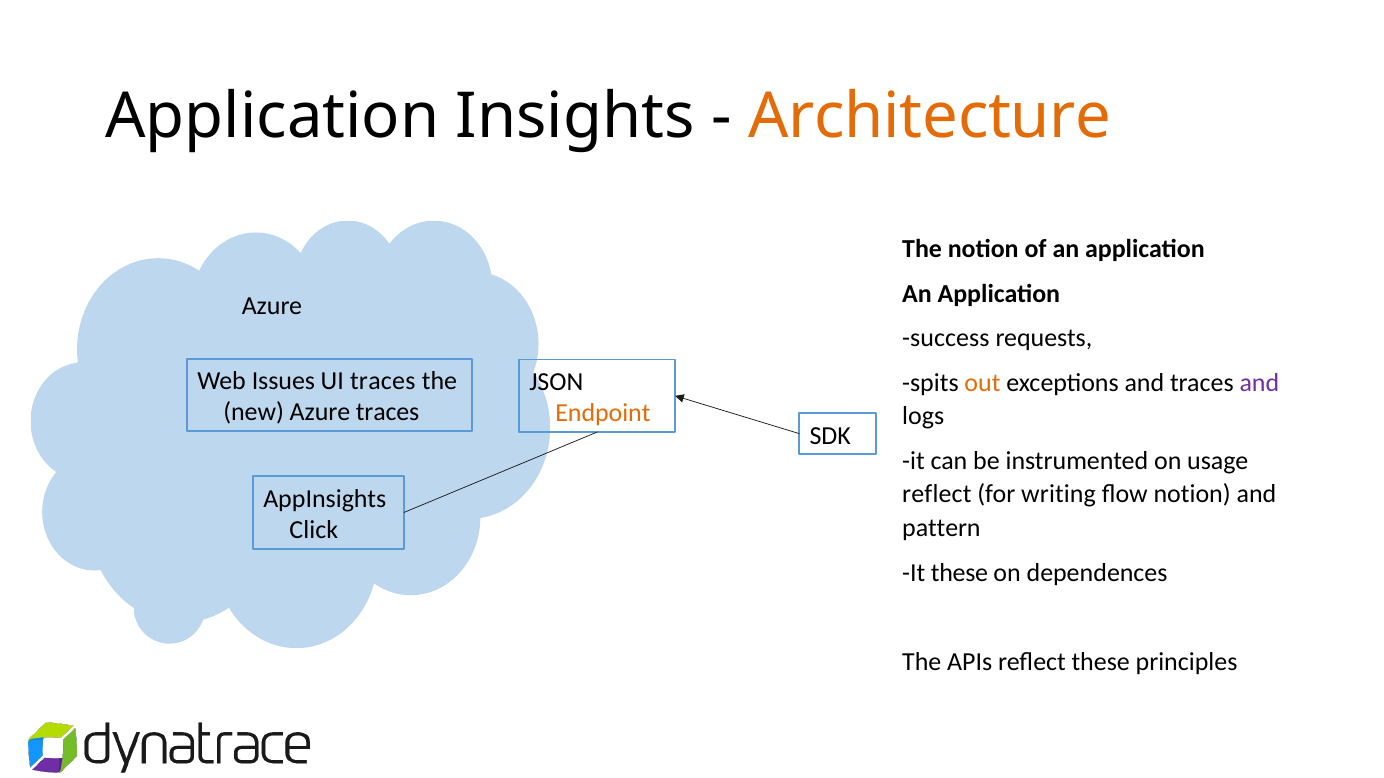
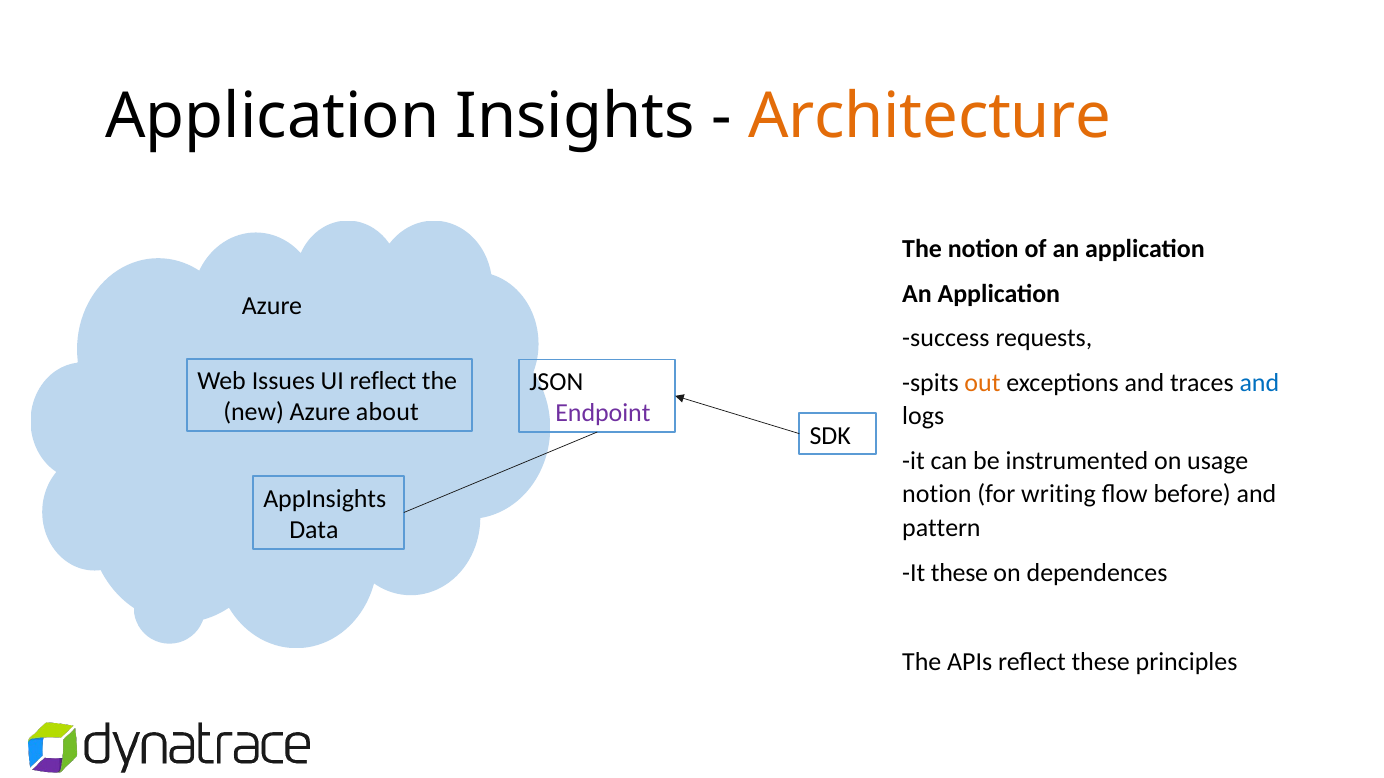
UI traces: traces -> reflect (383, 382)
and colour: purple -> blue (1259, 383)
Azure traces: traces -> about (387, 413)
Endpoint colour: orange -> purple (603, 413)
reflect: reflect -> notion (937, 495)
flow notion: notion -> before (1192, 495)
Click: Click -> Data (314, 530)
